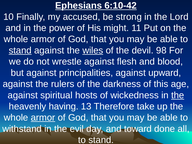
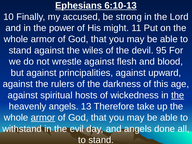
6:10-42: 6:10-42 -> 6:10-13 (121, 6)
stand underline: present -> none (20, 50)
wiles underline: present -> none (93, 50)
98: 98 -> 95 (161, 50)
heavenly having: having -> angels (64, 106)
and toward: toward -> angels (138, 129)
